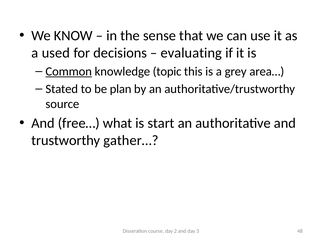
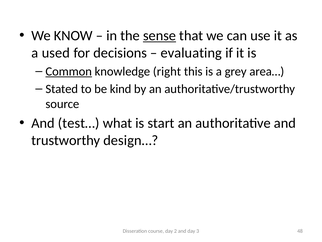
sense underline: none -> present (160, 36)
topic: topic -> right (167, 71)
plan: plan -> kind (121, 89)
free…: free… -> test… (79, 123)
gather…: gather… -> design… (131, 140)
